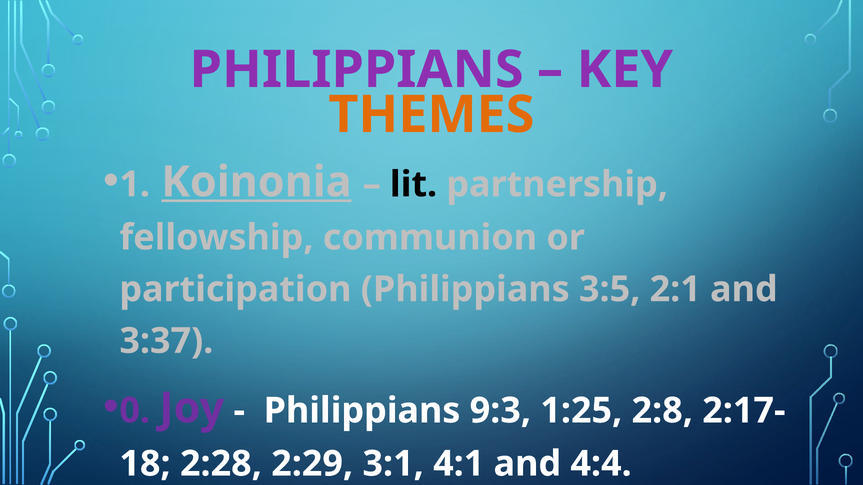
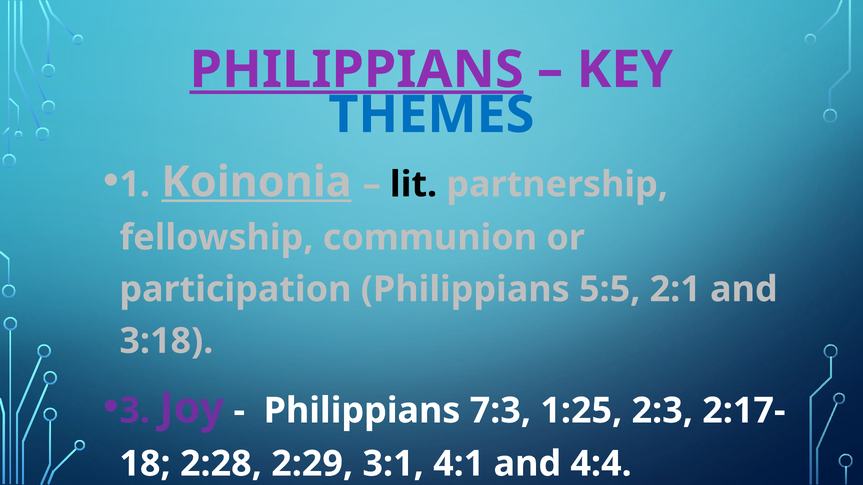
PHILIPPIANS underline: none -> present (357, 70)
THEMES colour: orange -> blue (431, 115)
3:5: 3:5 -> 5:5 (610, 290)
3:37: 3:37 -> 3:18 (166, 341)
0: 0 -> 3 (135, 411)
9:3: 9:3 -> 7:3 (500, 411)
2:8: 2:8 -> 2:3 (662, 411)
